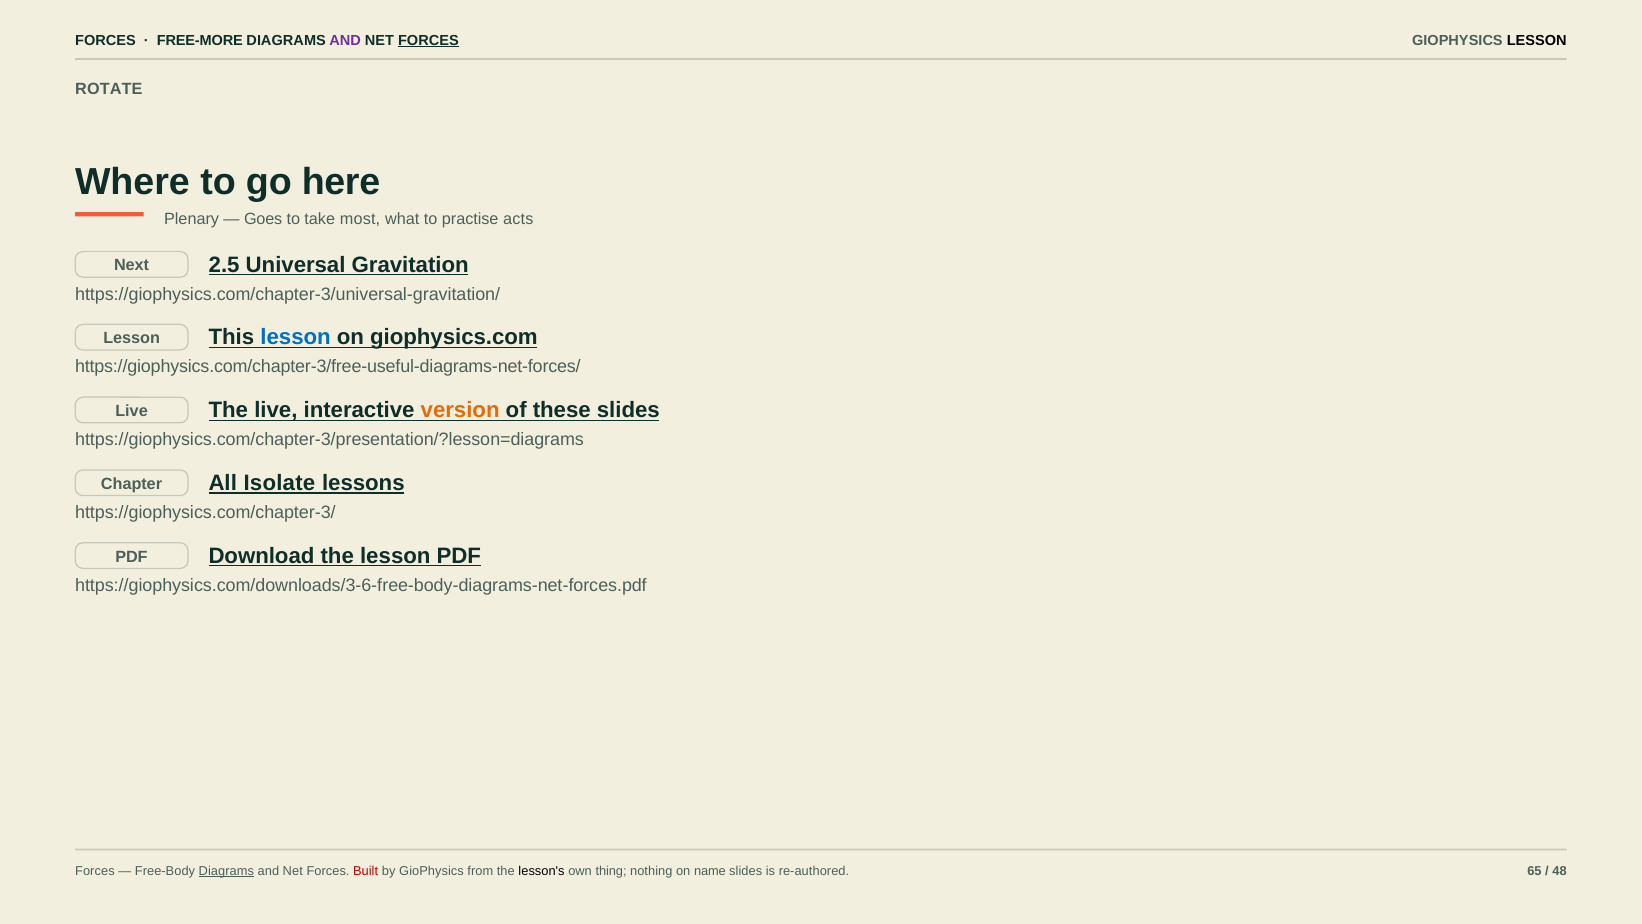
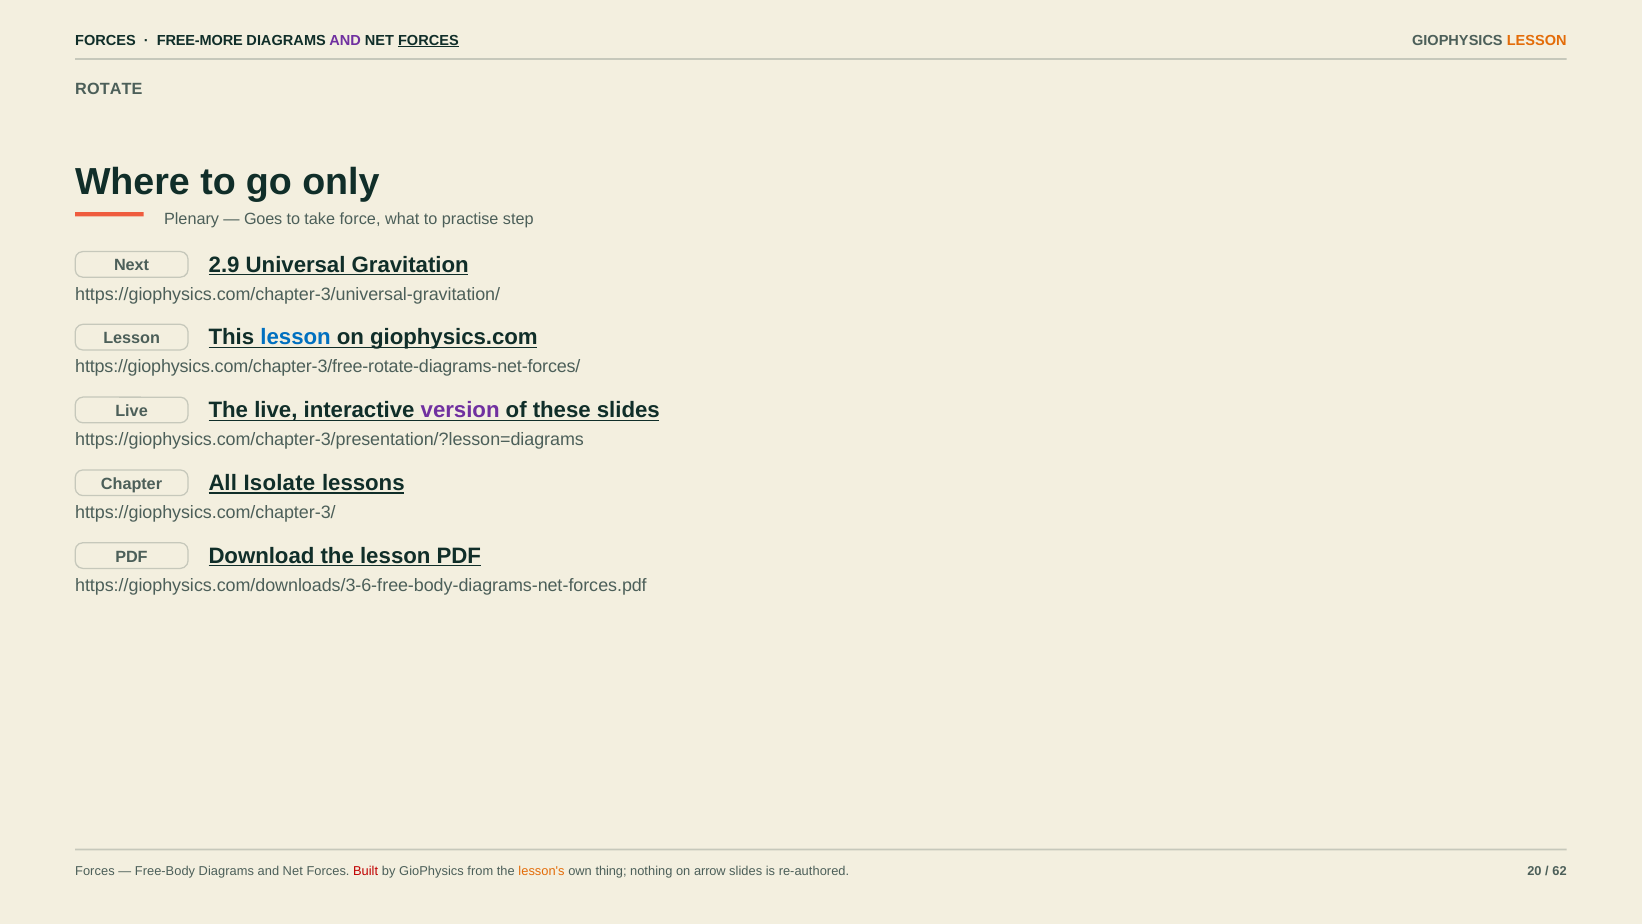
LESSON colour: black -> orange (1537, 40)
here: here -> only (341, 182)
most: most -> force (360, 220)
acts: acts -> step (518, 220)
2.5: 2.5 -> 2.9 (224, 265)
https://giophysics.com/chapter-3/free-useful-diagrams-net-forces/: https://giophysics.com/chapter-3/free-useful-diagrams-net-forces/ -> https://giophysics.com/chapter-3/free-rotate-diagrams-net-forces/ (328, 367)
version colour: orange -> purple (460, 410)
Diagrams underline: present -> none (226, 871)
lesson's colour: black -> orange (542, 871)
name: name -> arrow (710, 871)
65: 65 -> 20 (1534, 871)
48: 48 -> 62 (1560, 871)
